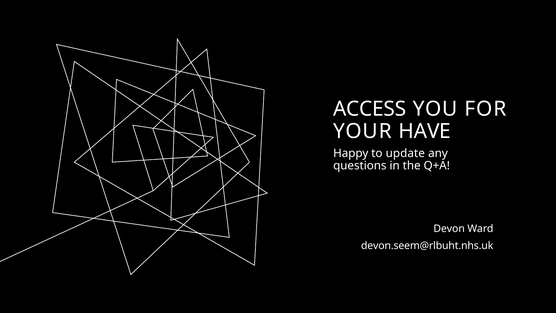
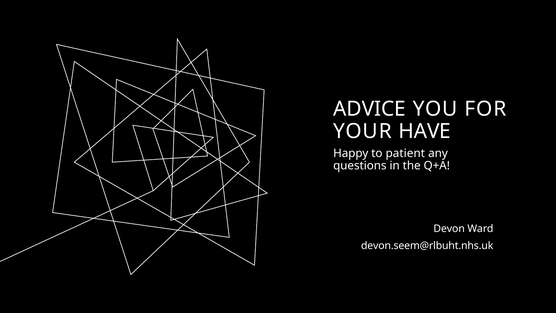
ACCESS: ACCESS -> ADVICE (370, 109)
update: update -> patient (405, 153)
